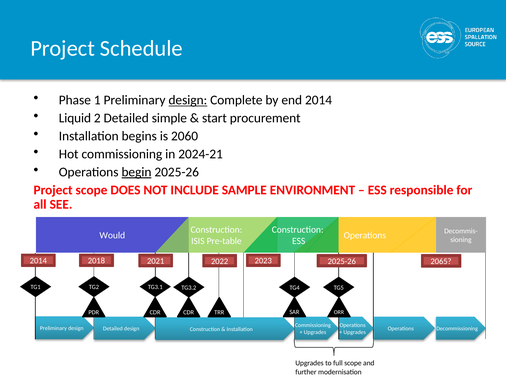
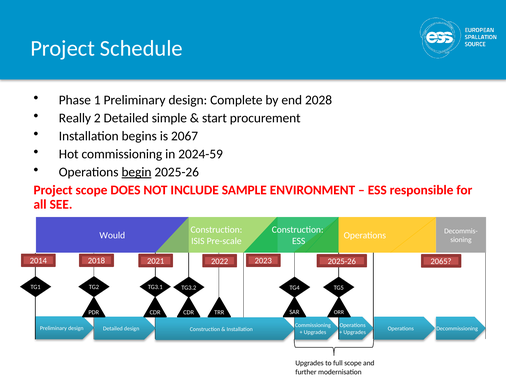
design underline: present -> none (188, 100)
end 2014: 2014 -> 2028 (319, 100)
Liquid: Liquid -> Really (75, 118)
2060: 2060 -> 2067 (185, 136)
2024-21: 2024-21 -> 2024-59 (201, 154)
Pre-table: Pre-table -> Pre-scale (224, 241)
